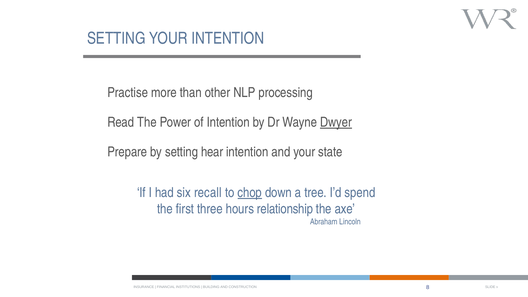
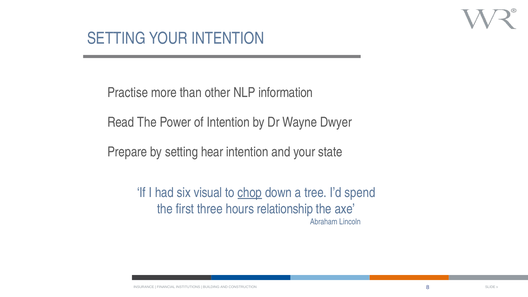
processing: processing -> information (286, 93)
Dwyer underline: present -> none (336, 122)
recall: recall -> visual (208, 193)
